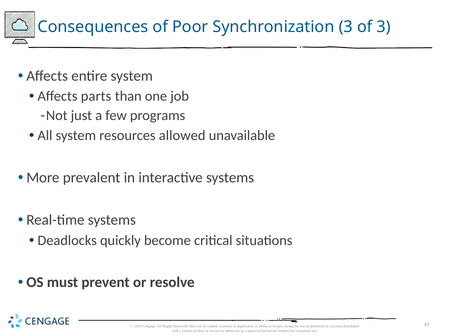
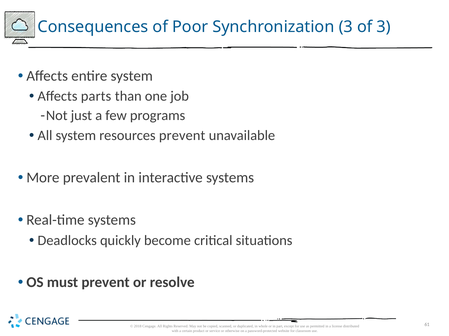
resources allowed: allowed -> prevent (182, 136)
